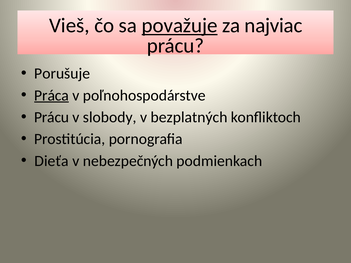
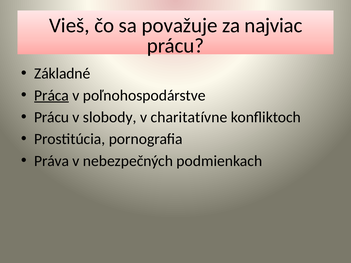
považuje underline: present -> none (180, 26)
Porušuje: Porušuje -> Základné (62, 74)
bezplatných: bezplatných -> charitatívne (189, 117)
Dieťa: Dieťa -> Práva (52, 161)
